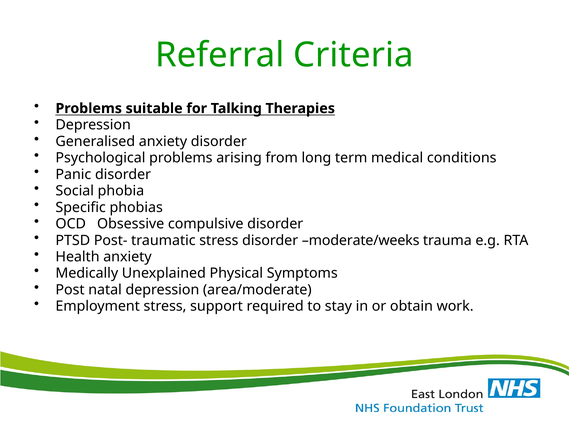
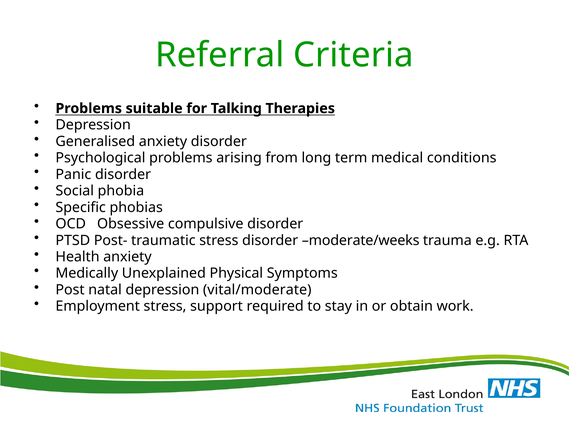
area/moderate: area/moderate -> vital/moderate (257, 290)
